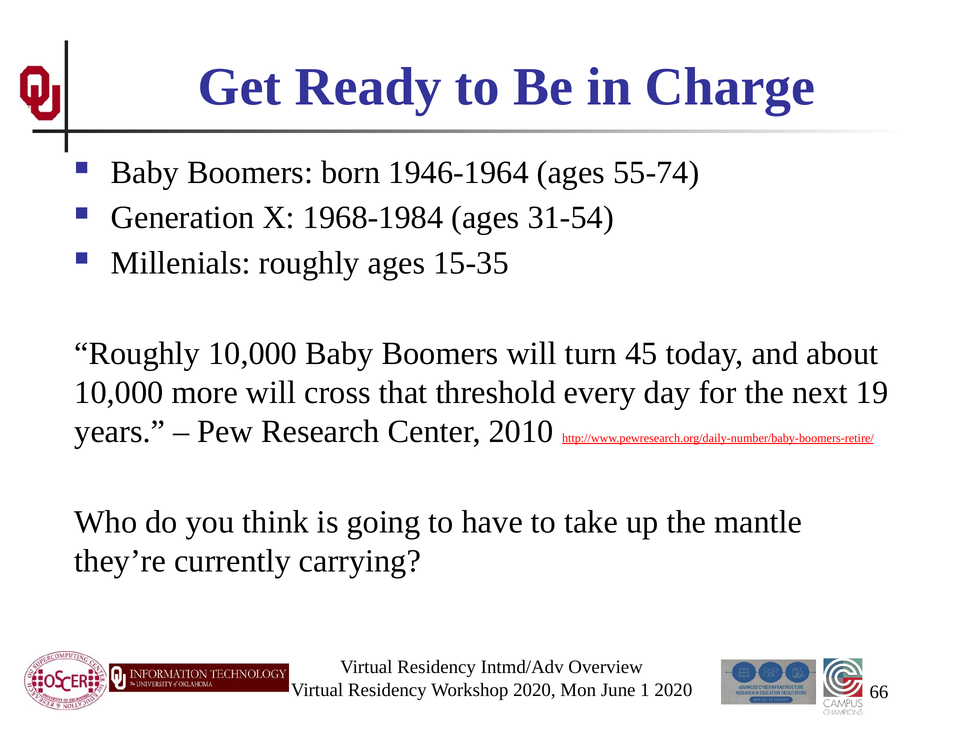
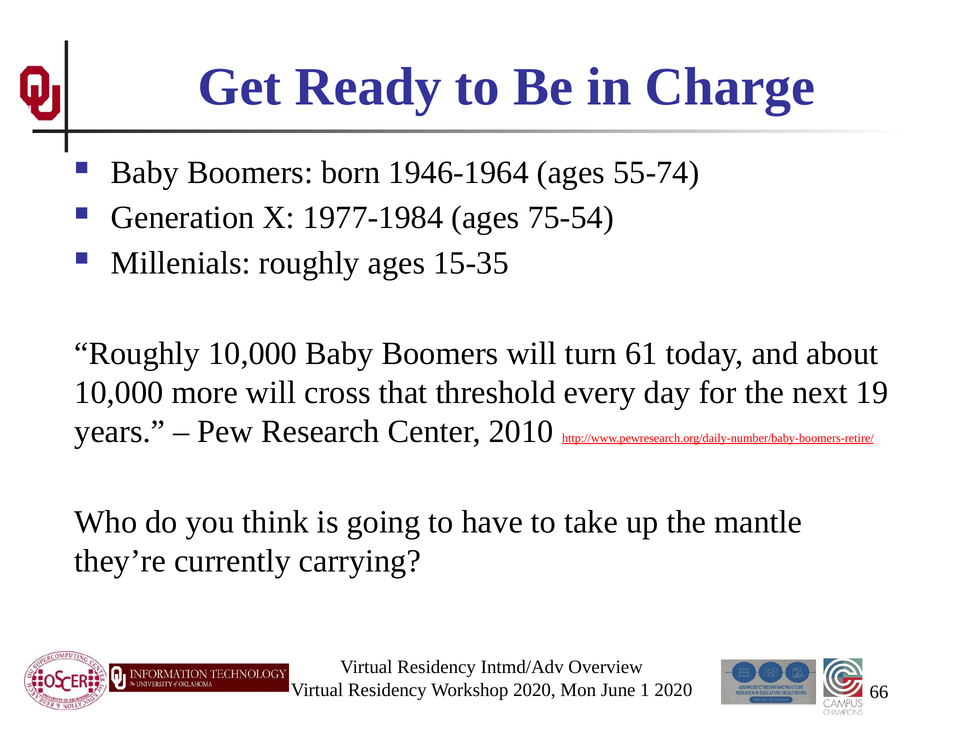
1968-1984: 1968-1984 -> 1977-1984 (373, 217)
31-54: 31-54 -> 75-54 (571, 217)
45: 45 -> 61 (641, 353)
